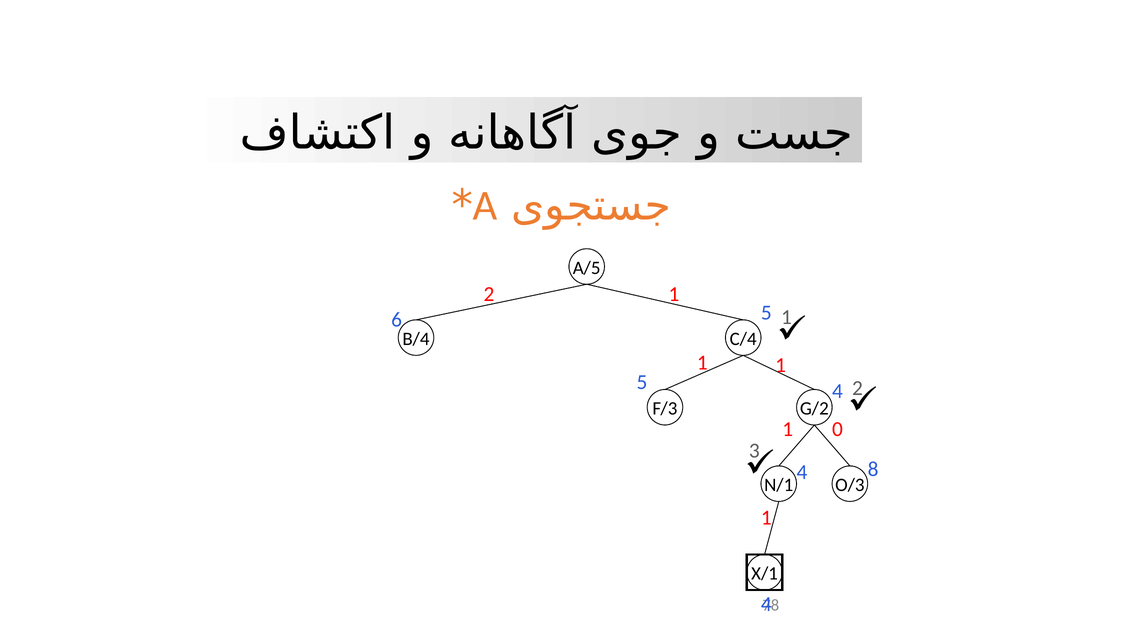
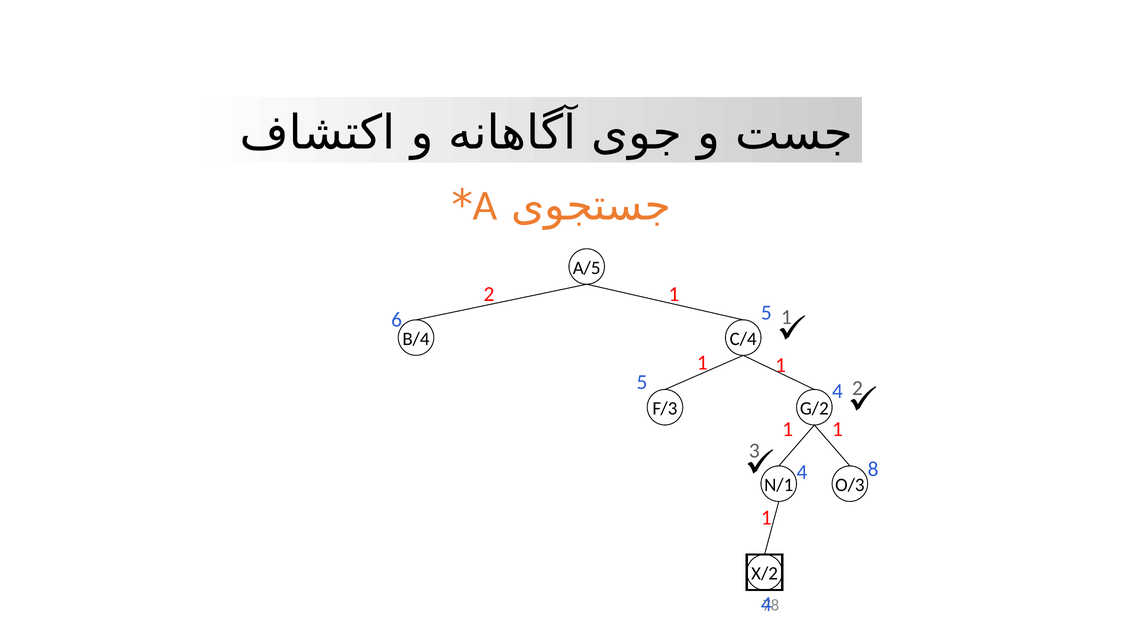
0: 0 -> 1 (838, 429)
X/1: X/1 -> X/2 (765, 574)
